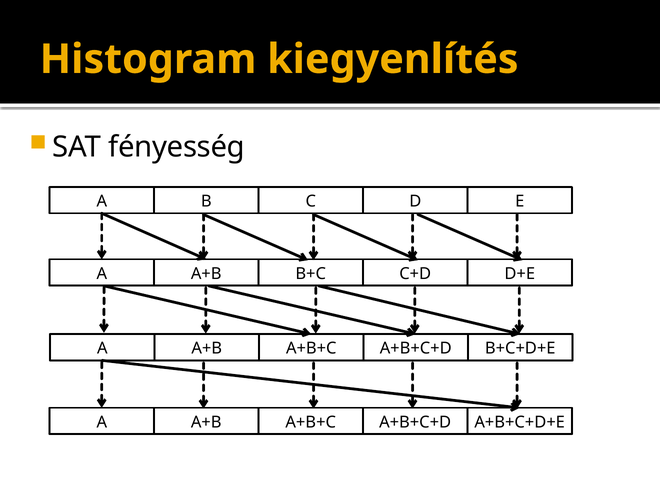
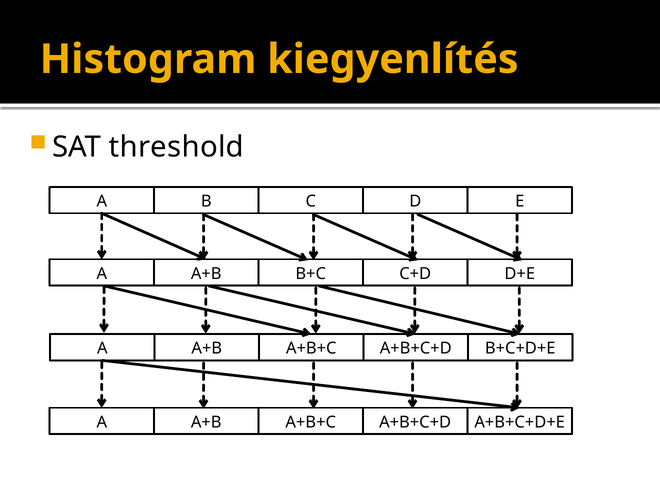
fényesség: fényesség -> threshold (176, 147)
